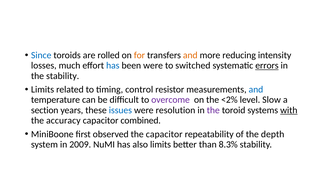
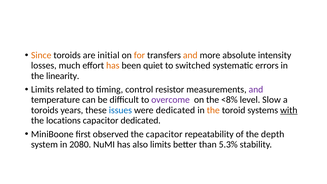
Since colour: blue -> orange (41, 55)
rolled: rolled -> initial (109, 55)
reducing: reducing -> absolute (239, 55)
has colour: blue -> orange (113, 66)
been were: were -> quiet (153, 66)
errors underline: present -> none (267, 66)
the stability: stability -> linearity (63, 76)
and colour: blue -> purple (256, 90)
<2%: <2% -> <8% (229, 100)
section: section -> toroids (45, 110)
were resolution: resolution -> dedicated (175, 110)
the colour: purple -> orange (213, 110)
accuracy: accuracy -> locations (63, 120)
capacitor combined: combined -> dedicated (141, 120)
2009: 2009 -> 2080 (80, 144)
8.3%: 8.3% -> 5.3% (228, 144)
